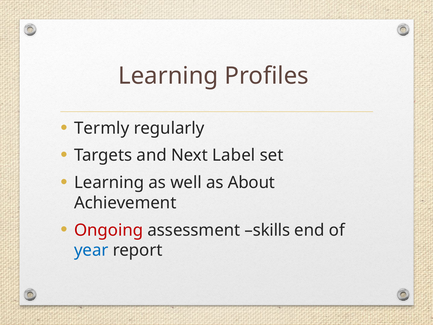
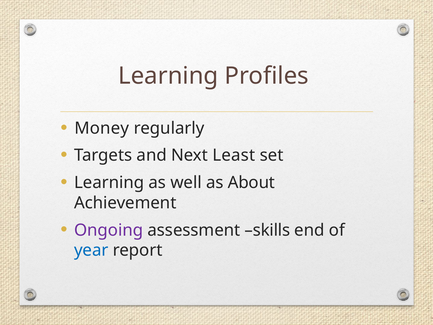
Termly: Termly -> Money (102, 128)
Label: Label -> Least (234, 155)
Ongoing colour: red -> purple (109, 230)
